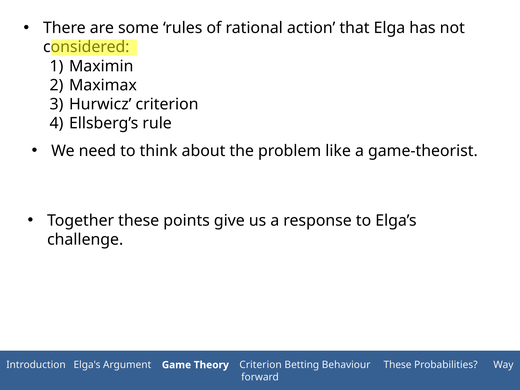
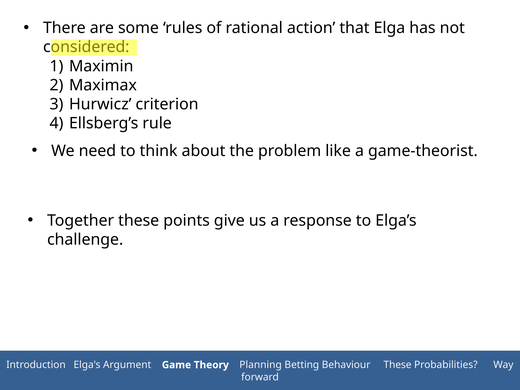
Theory Criterion: Criterion -> Planning (261, 365)
